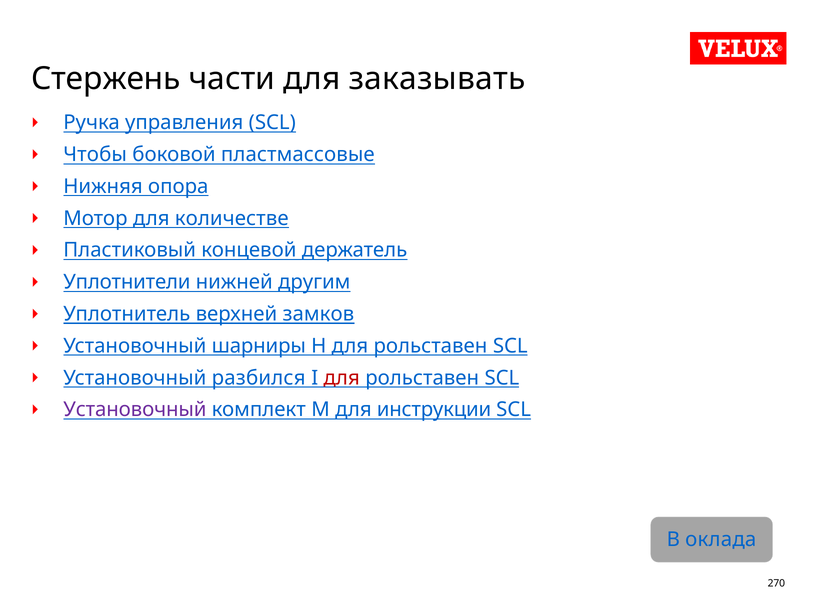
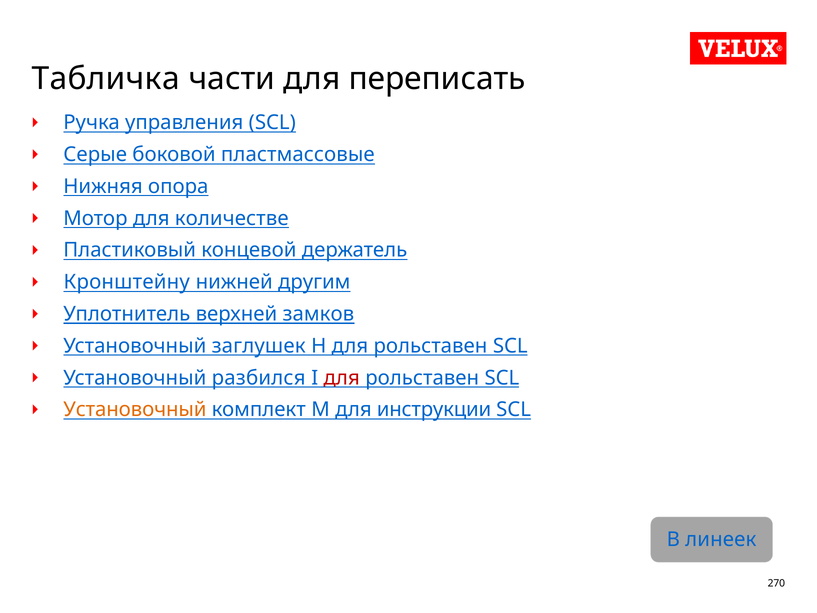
Стержень: Стержень -> Табличка (106, 79)
заказывать: заказывать -> переписать (437, 79)
Чтобы: Чтобы -> Серые (95, 155)
Уплотнители: Уплотнители -> Кронштейну (127, 282)
шарниры: шарниры -> заглушек (259, 346)
Установочный colour: purple -> orange (135, 410)
оклада: оклада -> линеек (721, 539)
